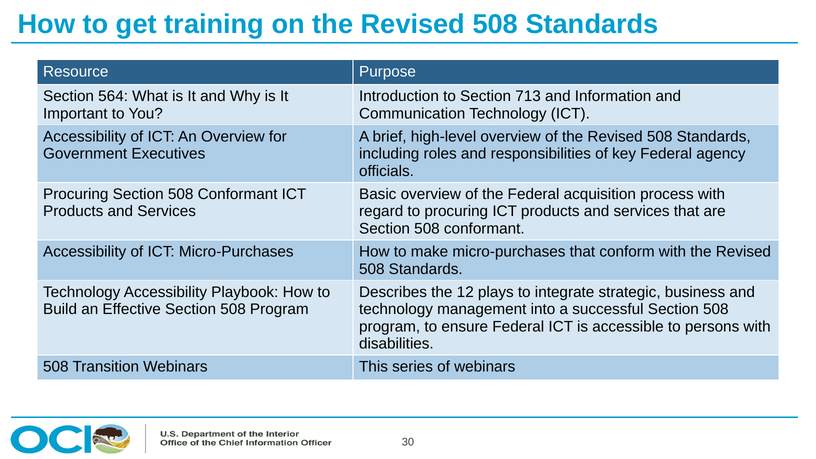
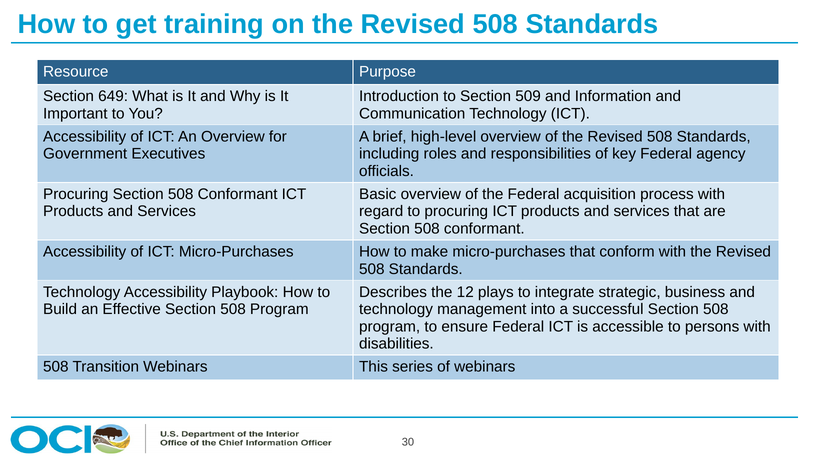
564: 564 -> 649 (113, 96)
713: 713 -> 509 (528, 96)
